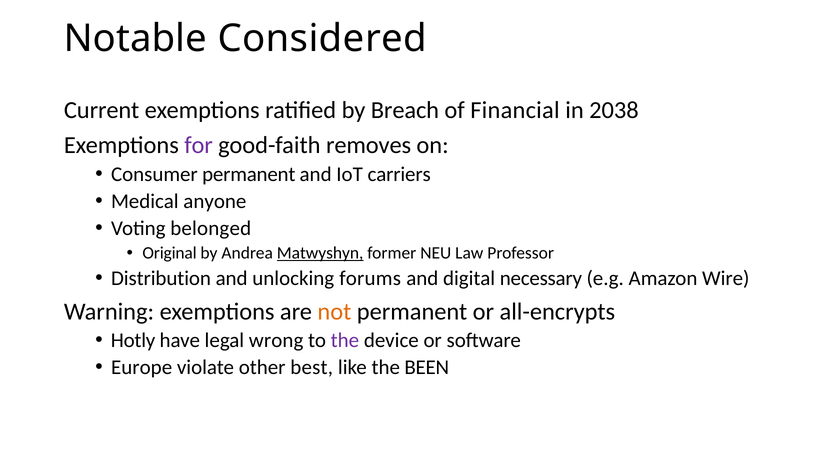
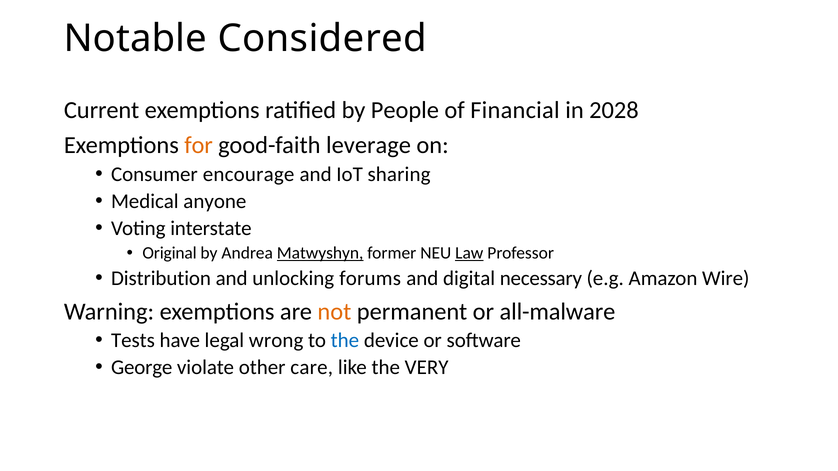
Breach: Breach -> People (405, 110)
2038: 2038 -> 2028 (614, 110)
for colour: purple -> orange (199, 145)
removes: removes -> leverage (369, 145)
Consumer permanent: permanent -> encourage (249, 174)
carriers: carriers -> sharing (399, 174)
belonged: belonged -> interstate (211, 228)
Law underline: none -> present (469, 253)
all-encrypts: all-encrypts -> all-malware (557, 312)
Hotly: Hotly -> Tests (133, 341)
the colour: purple -> blue (345, 341)
Europe: Europe -> George (142, 368)
best: best -> care (312, 368)
BEEN: BEEN -> VERY (427, 368)
